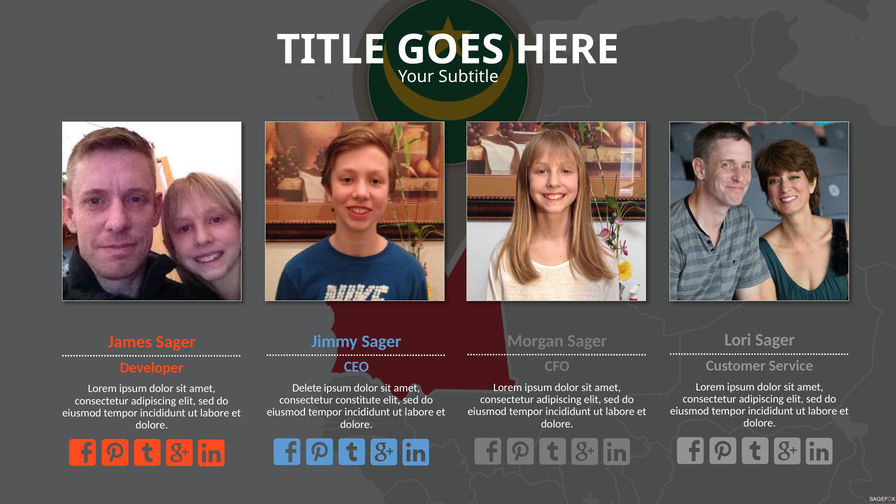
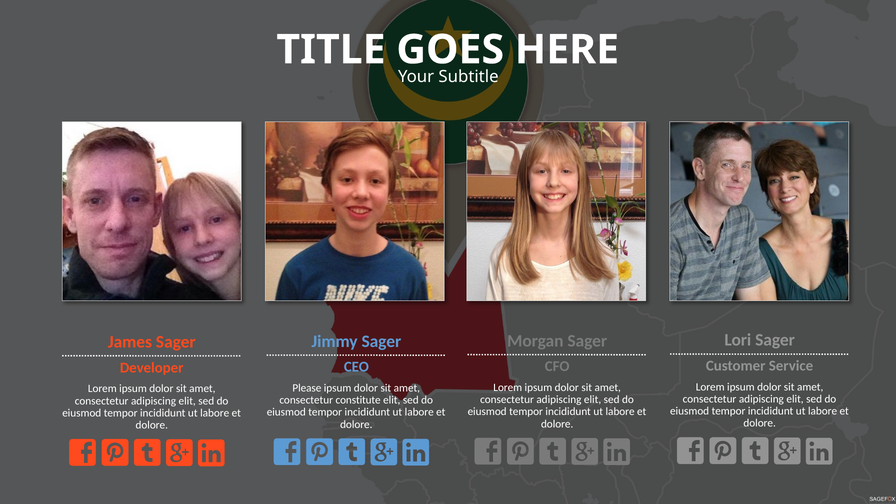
Delete: Delete -> Please (307, 388)
